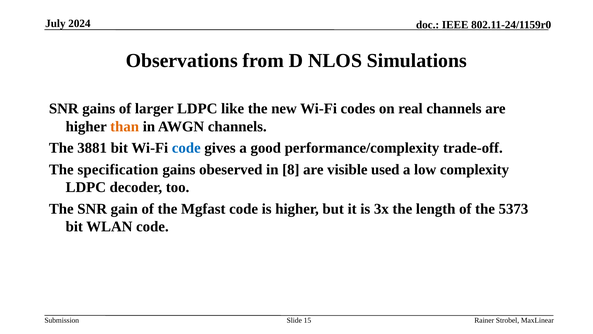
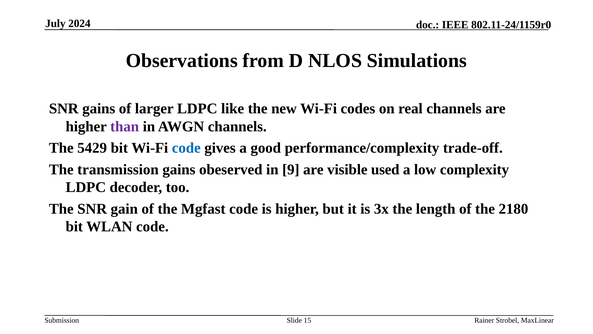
than colour: orange -> purple (125, 126)
3881: 3881 -> 5429 (92, 148)
specification: specification -> transmission (118, 169)
8: 8 -> 9 (291, 169)
5373: 5373 -> 2180 (513, 209)
